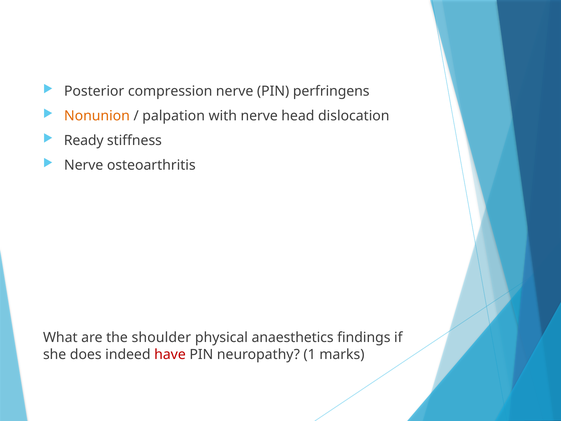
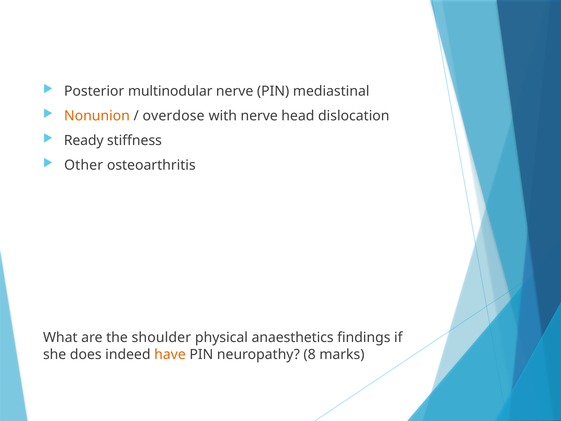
compression: compression -> multinodular (170, 91)
perfringens: perfringens -> mediastinal (331, 91)
palpation: palpation -> overdose (174, 116)
Nerve: Nerve -> Other (84, 165)
have colour: red -> orange (170, 354)
1: 1 -> 8 (310, 354)
